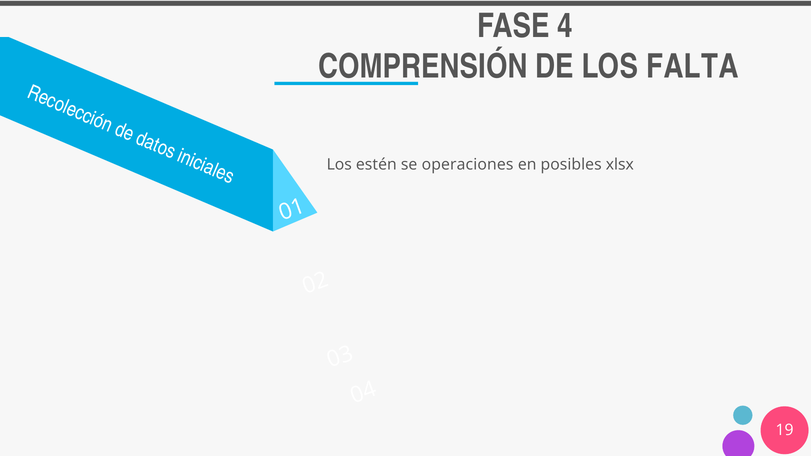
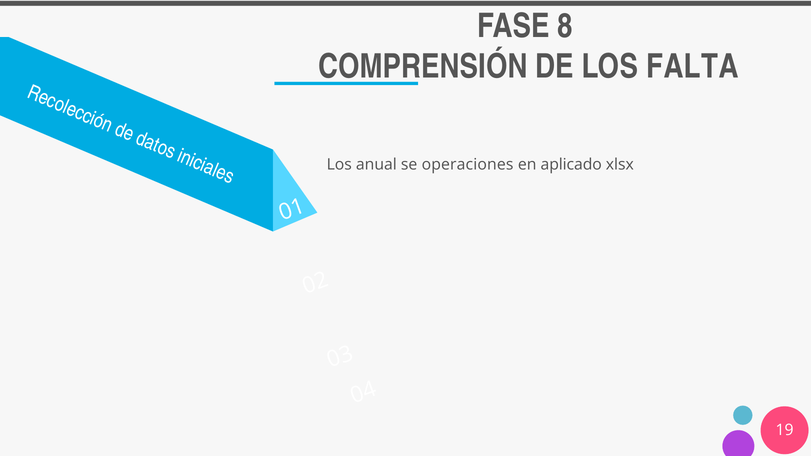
FASE 4: 4 -> 8 (565, 26)
estén: estén -> anual (376, 165)
posibles: posibles -> aplicado (571, 165)
